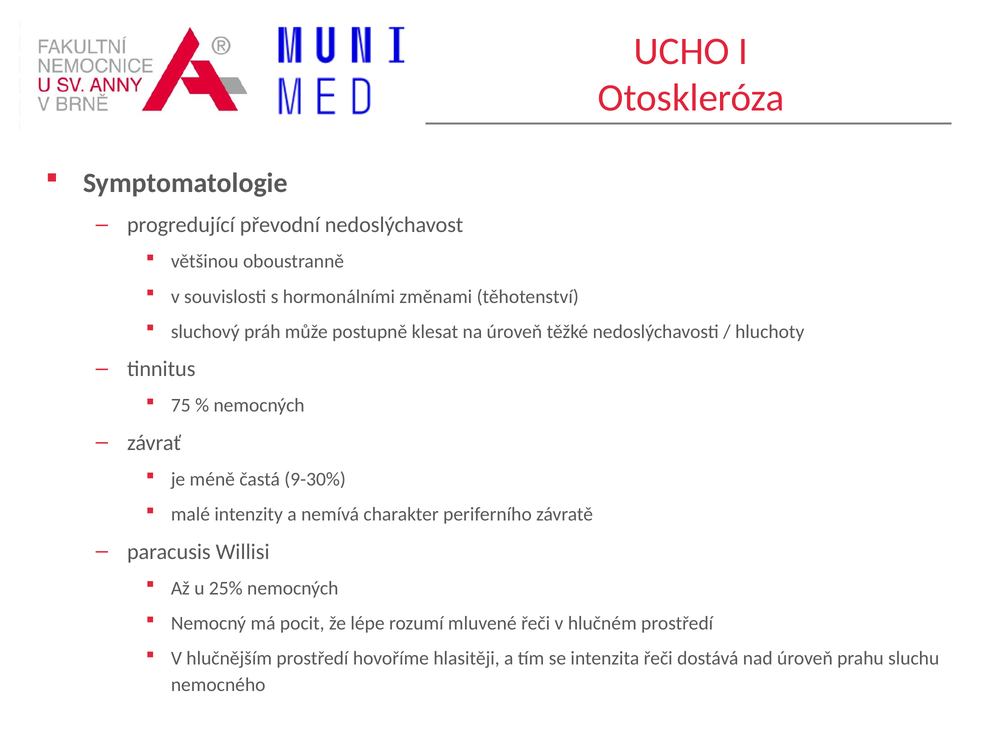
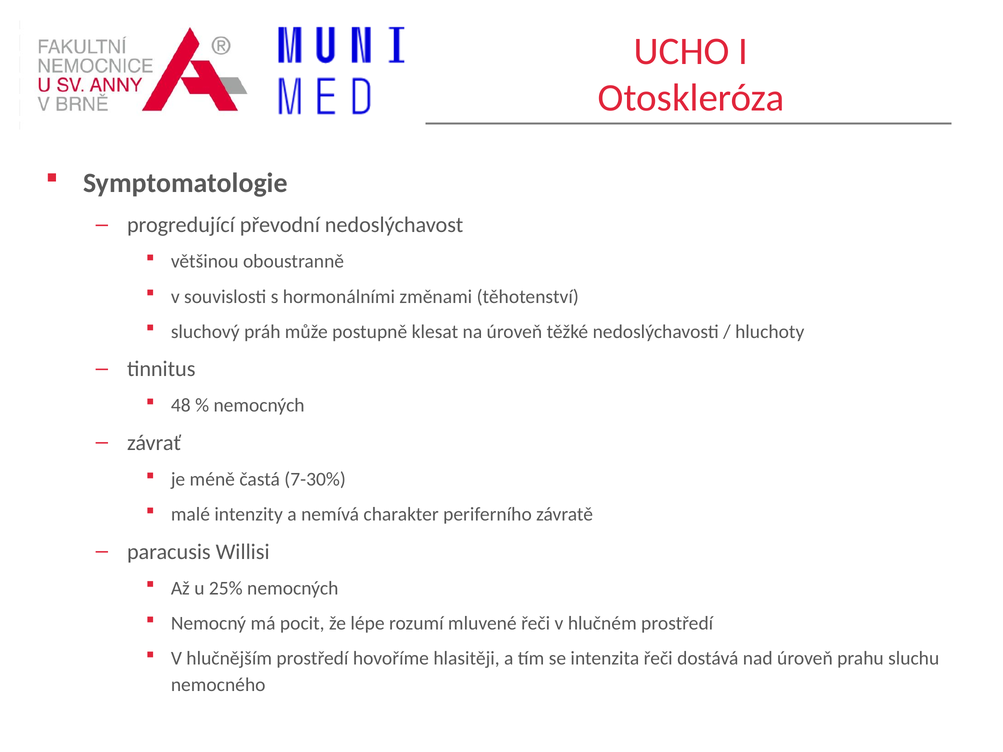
75: 75 -> 48 (181, 406)
9-30%: 9-30% -> 7-30% (315, 480)
